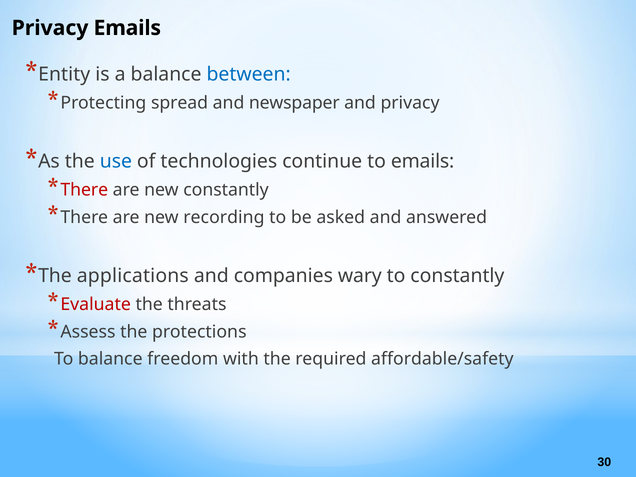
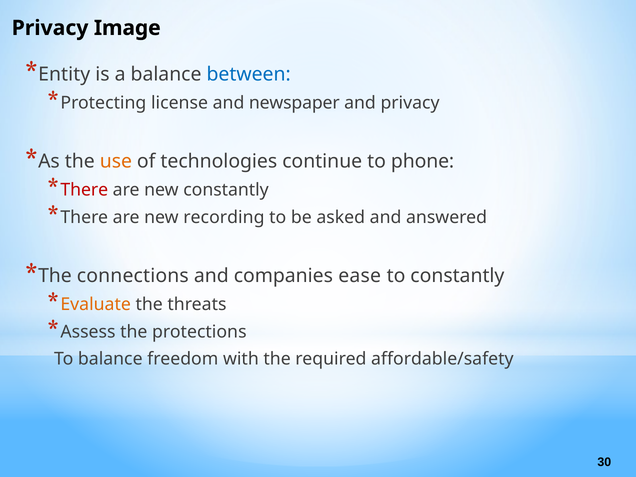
Privacy Emails: Emails -> Image (127, 28)
spread: spread -> license (180, 103)
use colour: blue -> orange (116, 162)
to emails: emails -> phone (423, 162)
applications: applications -> connections (133, 276)
wary: wary -> ease (360, 276)
Evaluate colour: red -> orange (96, 304)
